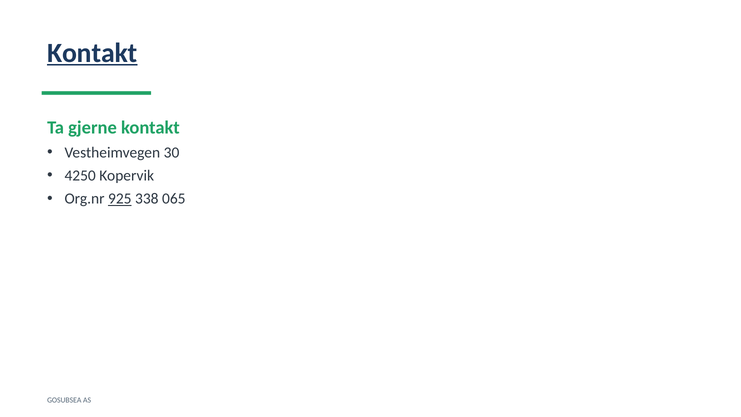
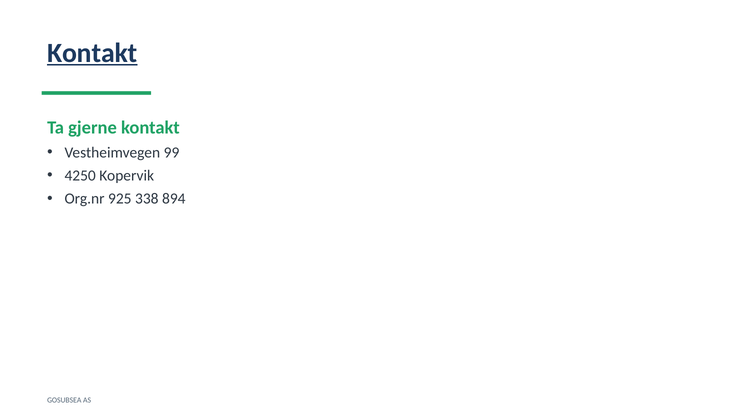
30: 30 -> 99 (172, 152)
925 underline: present -> none (120, 199)
065: 065 -> 894 (174, 199)
